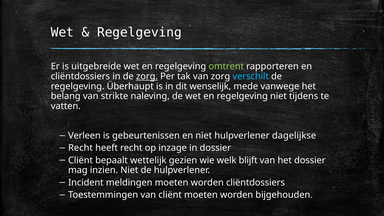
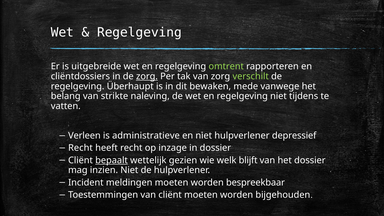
verschilt colour: light blue -> light green (251, 76)
wenselijk: wenselijk -> bewaken (210, 86)
gebeurtenissen: gebeurtenissen -> administratieve (146, 136)
dagelijkse: dagelijkse -> depressief (294, 136)
bepaalt underline: none -> present (112, 160)
worden cliëntdossiers: cliëntdossiers -> bespreekbaar (255, 183)
